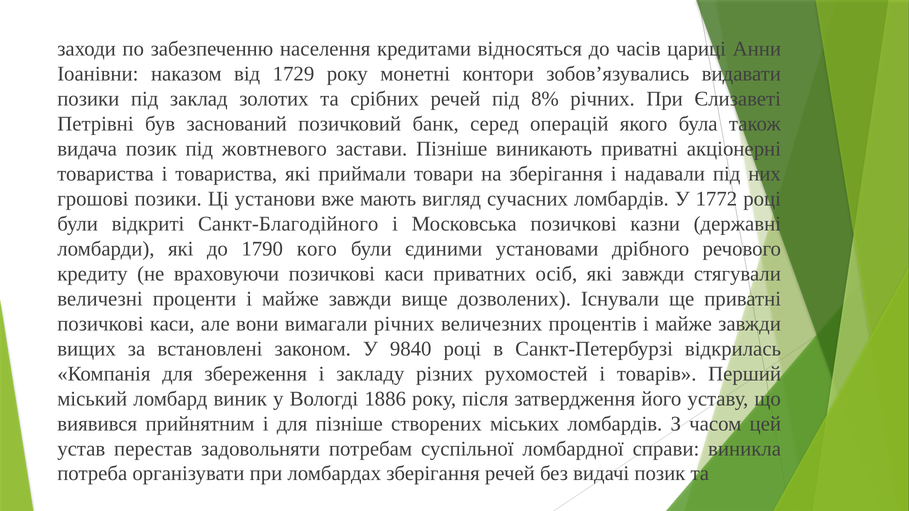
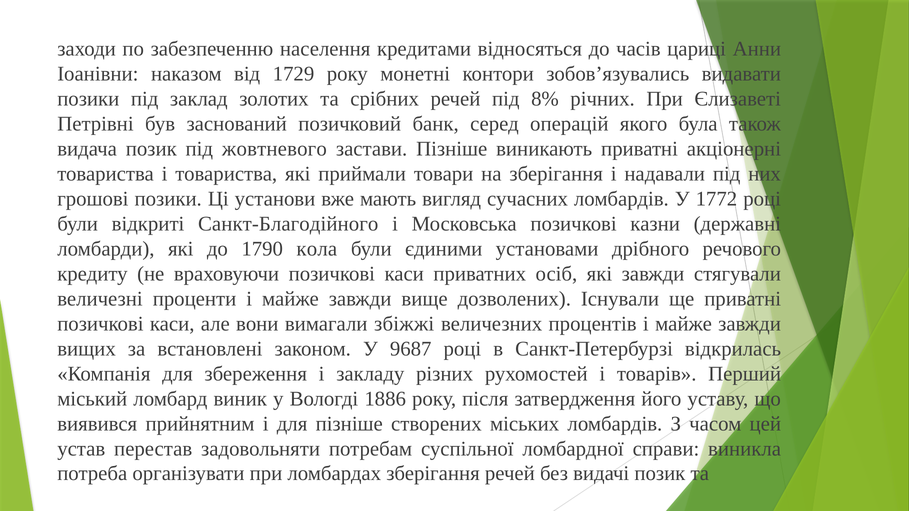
кого: кого -> кола (317, 249)
вимагали річних: річних -> збіжжі (404, 324)
9840: 9840 -> 9687 (411, 349)
